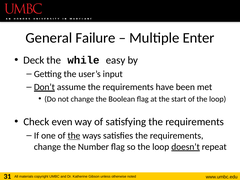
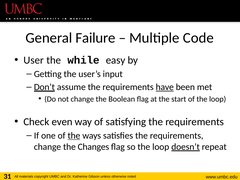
Enter: Enter -> Code (198, 38)
Deck: Deck -> User (34, 60)
have underline: none -> present (165, 87)
Number: Number -> Changes (93, 147)
